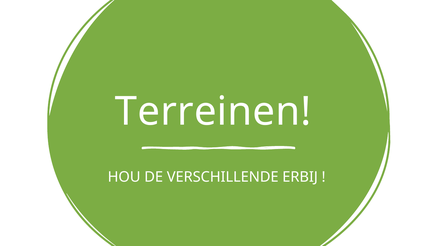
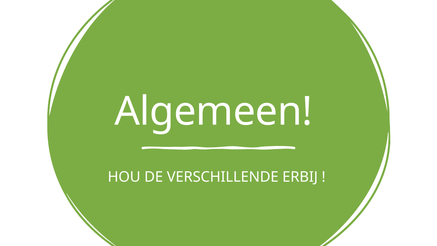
Terreinen: Terreinen -> Algemeen (213, 112)
